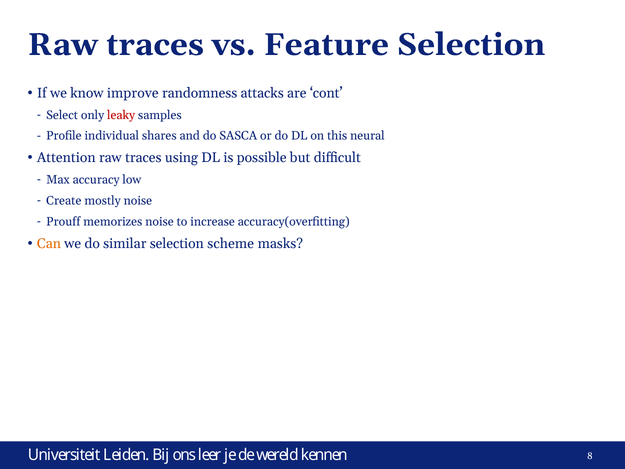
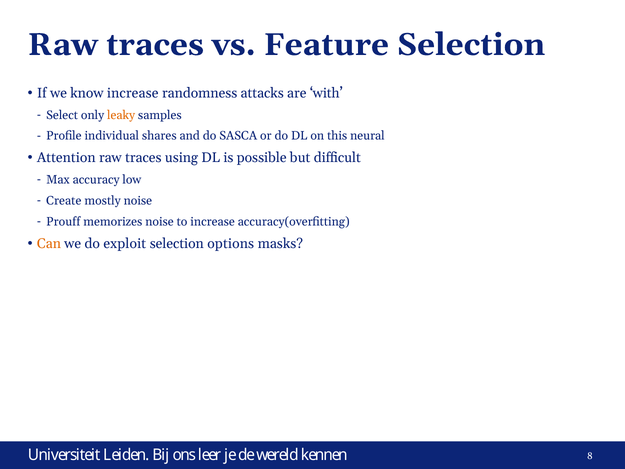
know improve: improve -> increase (133, 93)
cont: cont -> with (326, 93)
leaky colour: red -> orange (121, 115)
similar: similar -> exploit (125, 243)
scheme: scheme -> options (231, 243)
